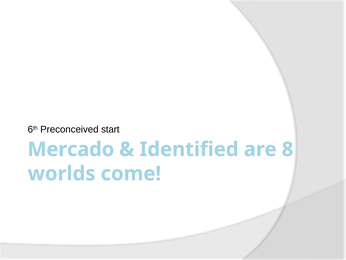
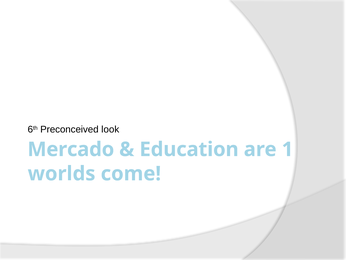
start: start -> look (110, 129)
Identified: Identified -> Education (189, 149)
8: 8 -> 1 (288, 149)
